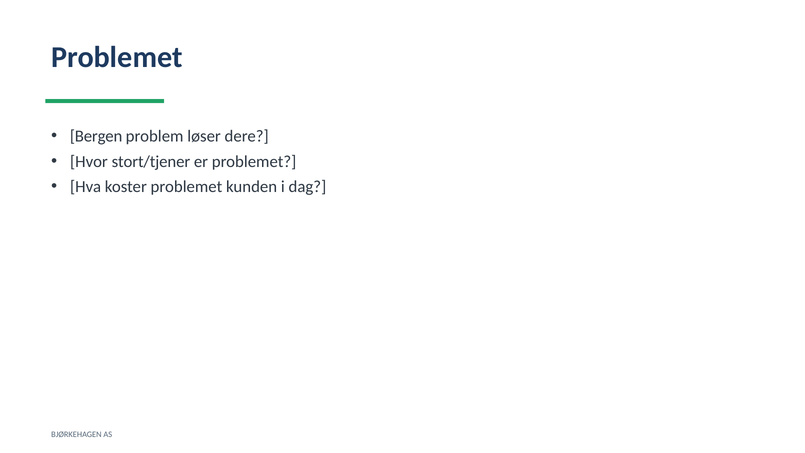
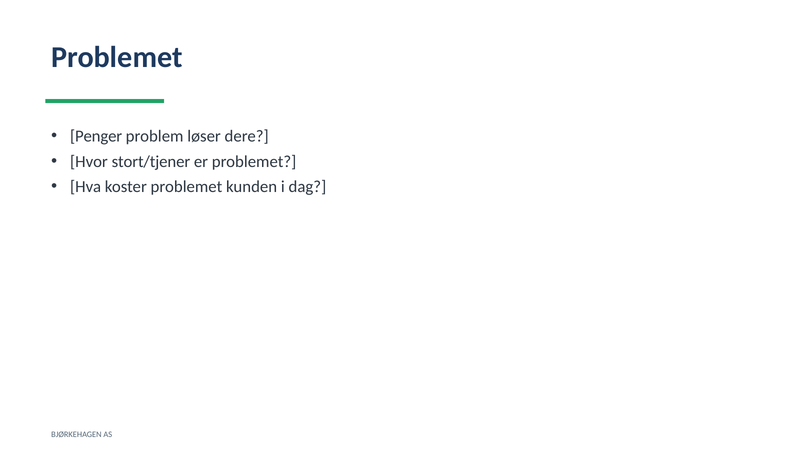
Bergen: Bergen -> Penger (96, 136)
